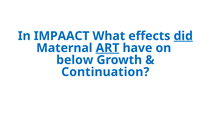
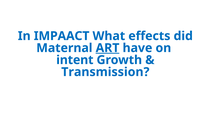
did underline: present -> none (183, 36)
below: below -> intent (75, 60)
Continuation: Continuation -> Transmission (105, 72)
